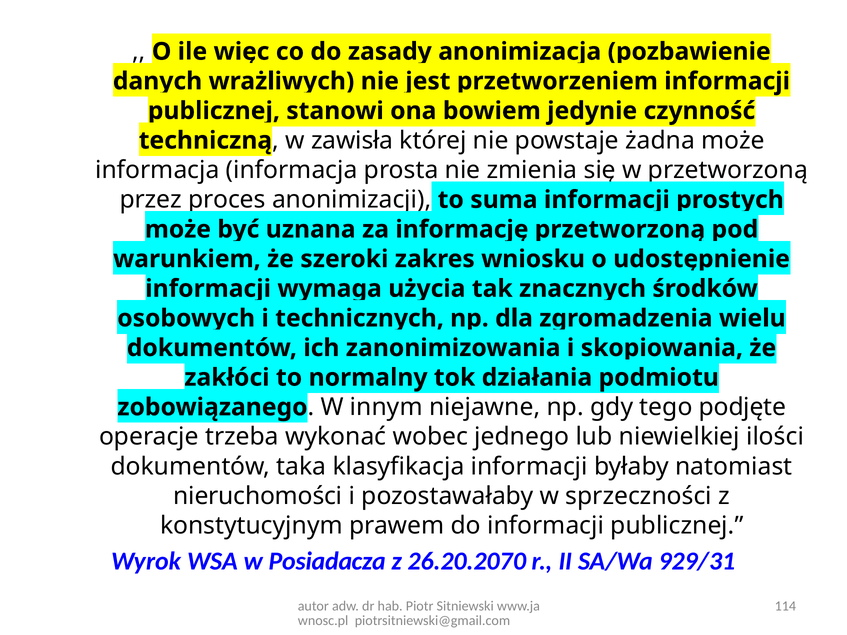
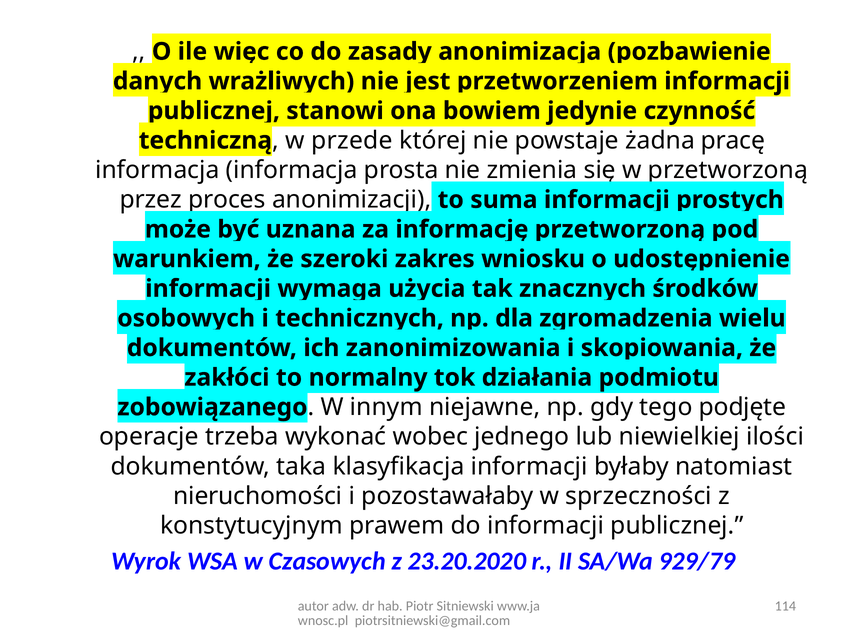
zawisła: zawisła -> przede (352, 141)
żadna może: może -> pracę (733, 141)
Posiadacza: Posiadacza -> Czasowych (327, 562)
26.20.2070: 26.20.2070 -> 23.20.2020 (467, 562)
929/31: 929/31 -> 929/79 (697, 562)
